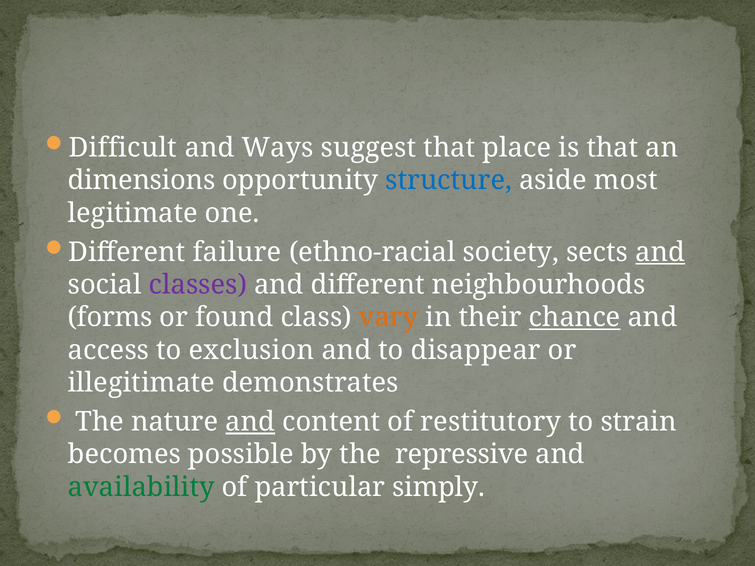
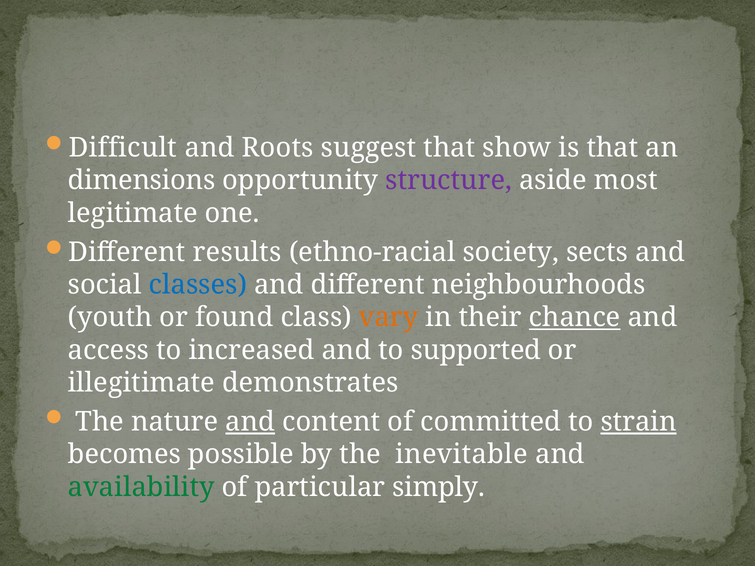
Ways: Ways -> Roots (278, 148)
place: place -> show (517, 148)
structure colour: blue -> purple (449, 180)
failure: failure -> results (237, 252)
and underline: present -> none (660, 252)
classes colour: purple -> blue (198, 285)
forms: forms -> youth (110, 318)
exclusion: exclusion -> increased (252, 350)
disappear: disappear -> supported (476, 350)
restitutory: restitutory -> committed (491, 422)
strain underline: none -> present (639, 422)
repressive: repressive -> inevitable (461, 455)
